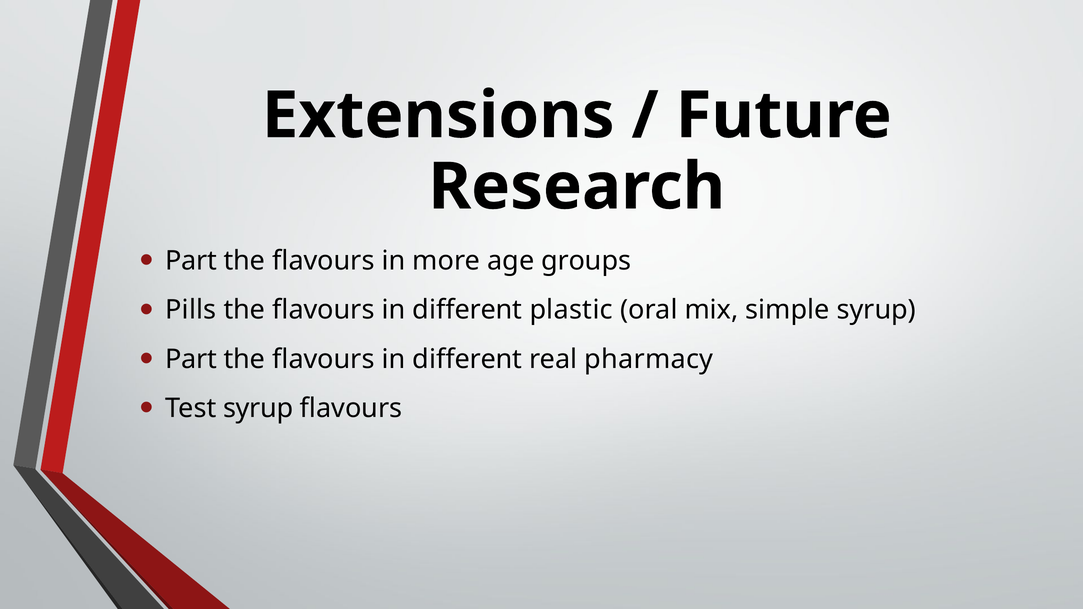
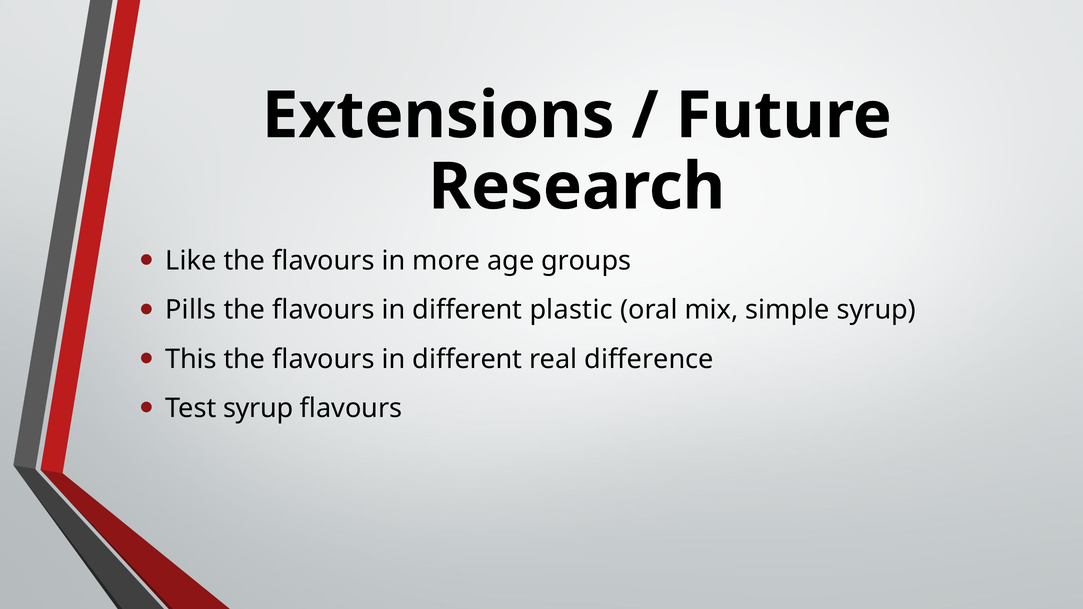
Part: Part -> Like (191, 261)
Part: Part -> This (191, 359)
pharmacy: pharmacy -> difference (649, 359)
